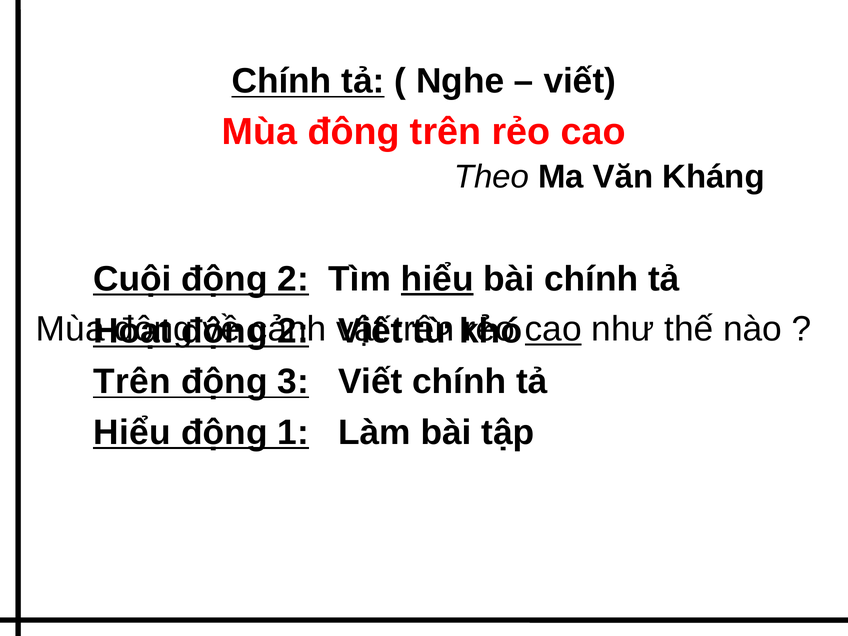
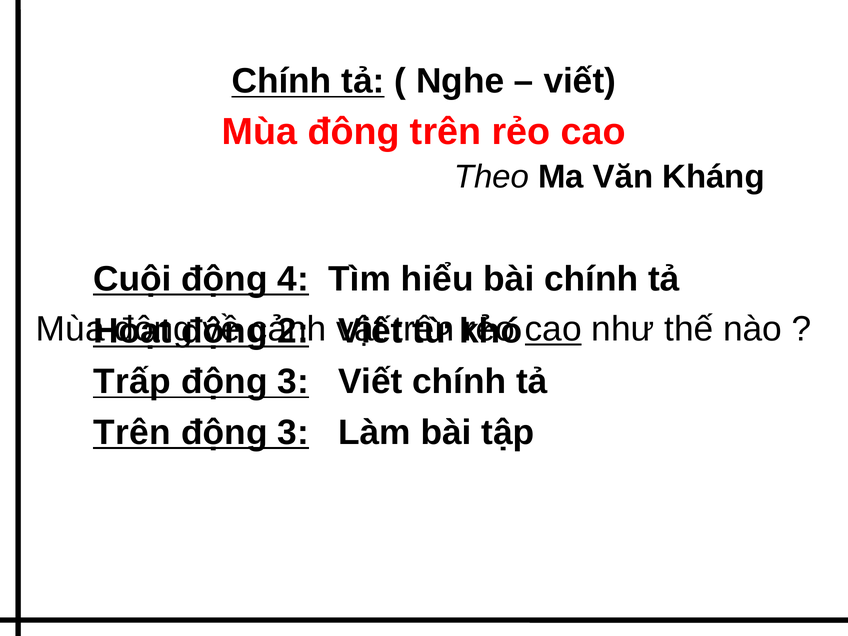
2: 2 -> 4 (293, 279)
hiểu underline: present -> none (437, 279)
Trên: Trên -> Trấp (132, 382)
Hiểu: Hiểu -> Trên (132, 432)
1: 1 -> 3 (293, 432)
